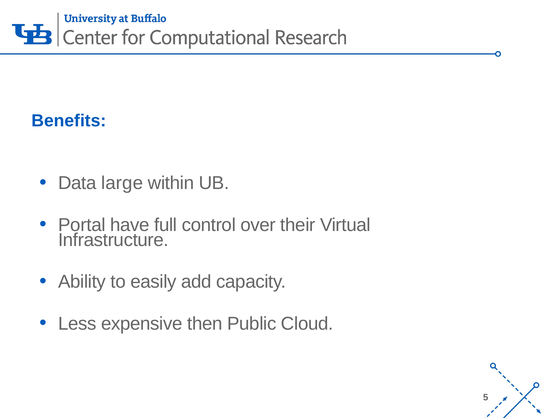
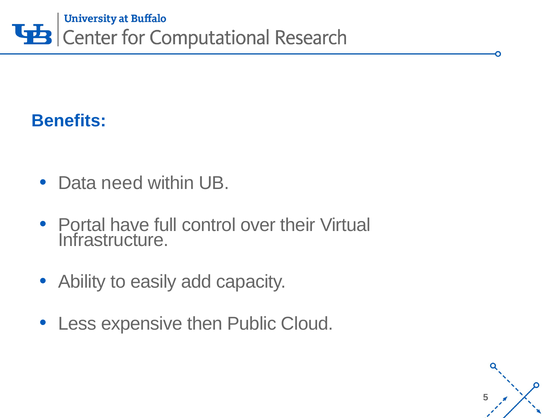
large: large -> need (122, 183)
